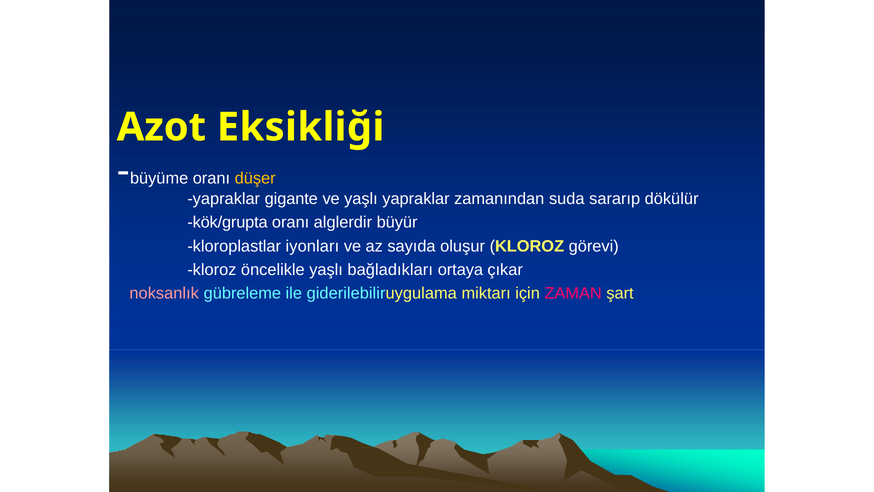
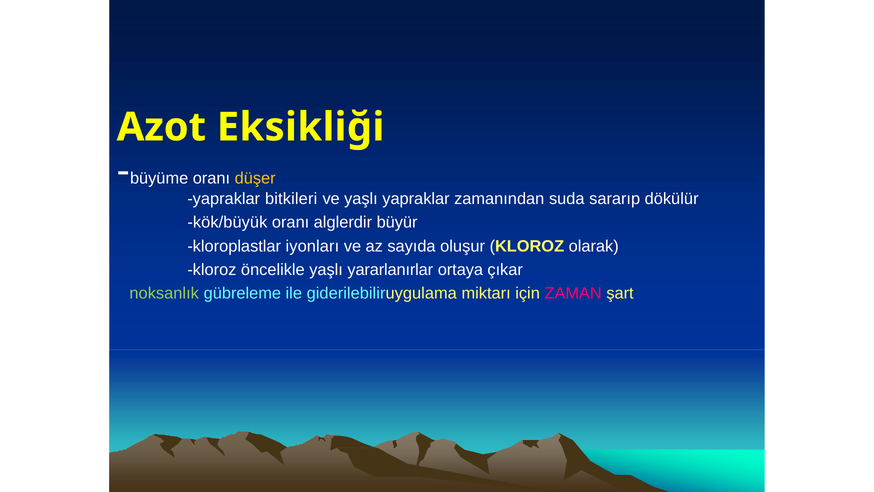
gigante: gigante -> bitkileri (291, 199)
kök/grupta: kök/grupta -> kök/büyük (227, 222)
görevi: görevi -> olarak (594, 246)
bağladıkları: bağladıkları -> yararlanırlar (390, 270)
noksanlık colour: pink -> light green (164, 293)
